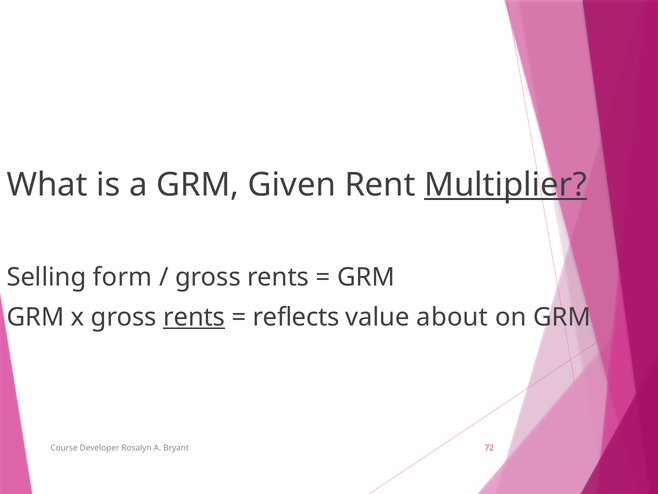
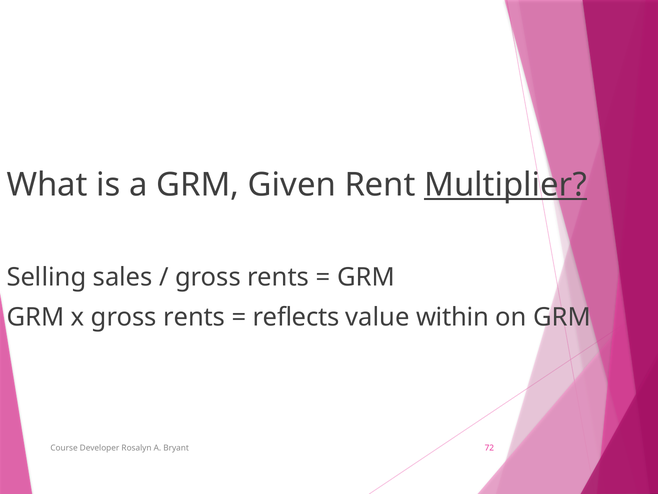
form: form -> sales (123, 277)
rents underline: present -> none (194, 317)
about: about -> within (453, 317)
